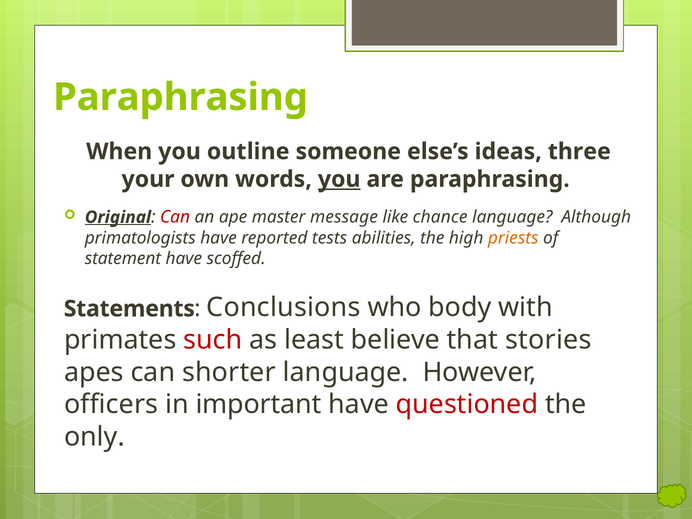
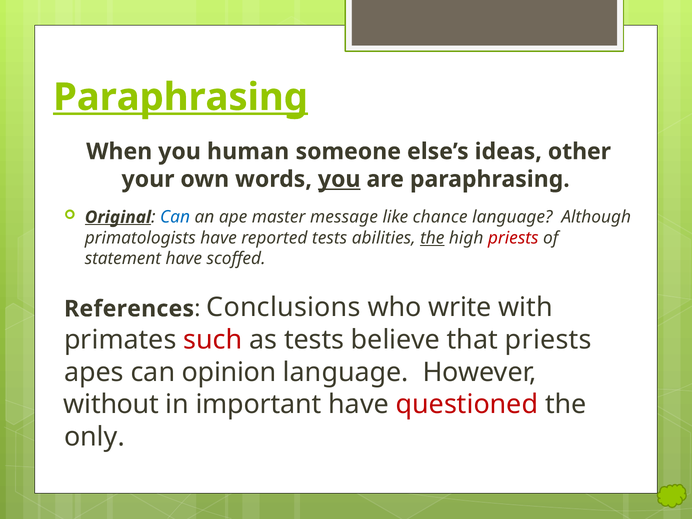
Paraphrasing underline: none -> present (181, 97)
outline: outline -> human (248, 152)
three: three -> other (579, 152)
Can colour: red -> blue (175, 217)
the underline: none -> present (432, 238)
priests colour: orange -> red (513, 238)
Statements: Statements -> References (129, 309)
body: body -> write (460, 308)
as least: least -> tests (314, 340)
that stories: stories -> priests (548, 340)
shorter: shorter -> opinion (229, 372)
officers: officers -> without (111, 404)
